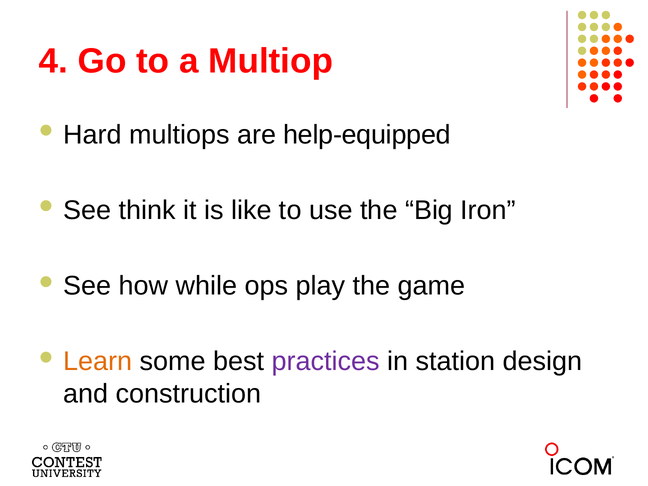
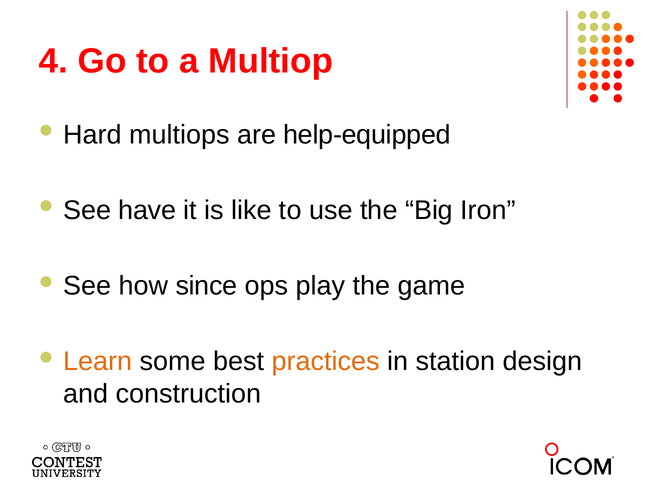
think: think -> have (147, 210)
while: while -> since (207, 286)
practices colour: purple -> orange (326, 362)
